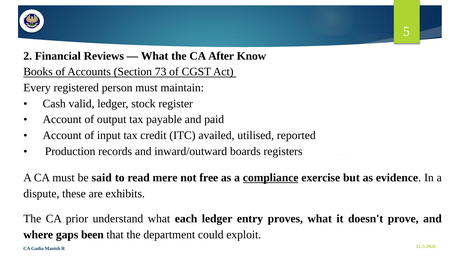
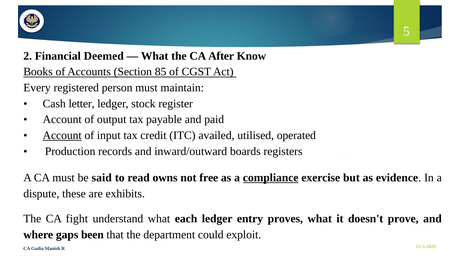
Reviews: Reviews -> Deemed (104, 56)
73: 73 -> 85 (161, 72)
valid: valid -> letter (82, 103)
Account underline: none -> present (62, 135)
reported: reported -> operated (296, 135)
mere: mere -> owns (165, 178)
prior: prior -> fight (77, 218)
